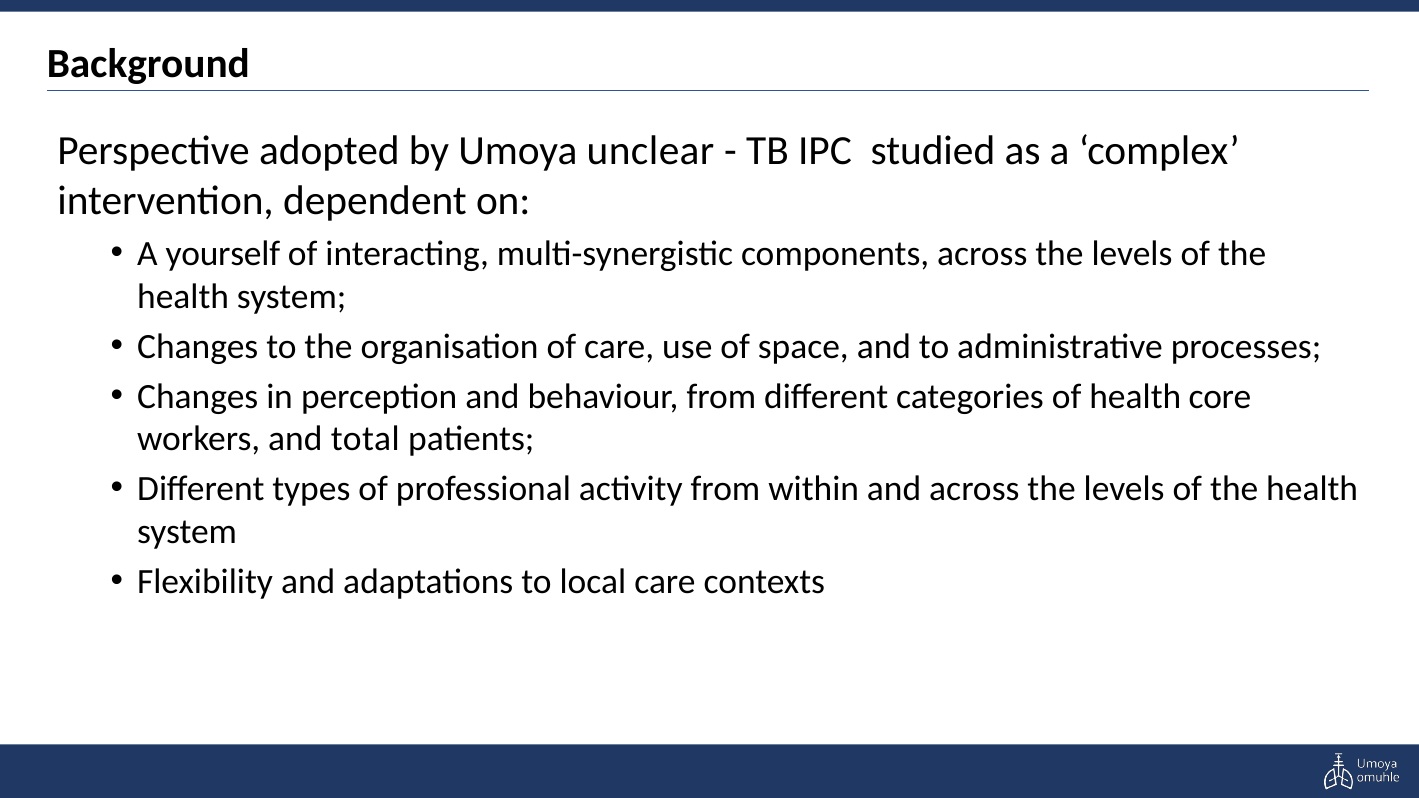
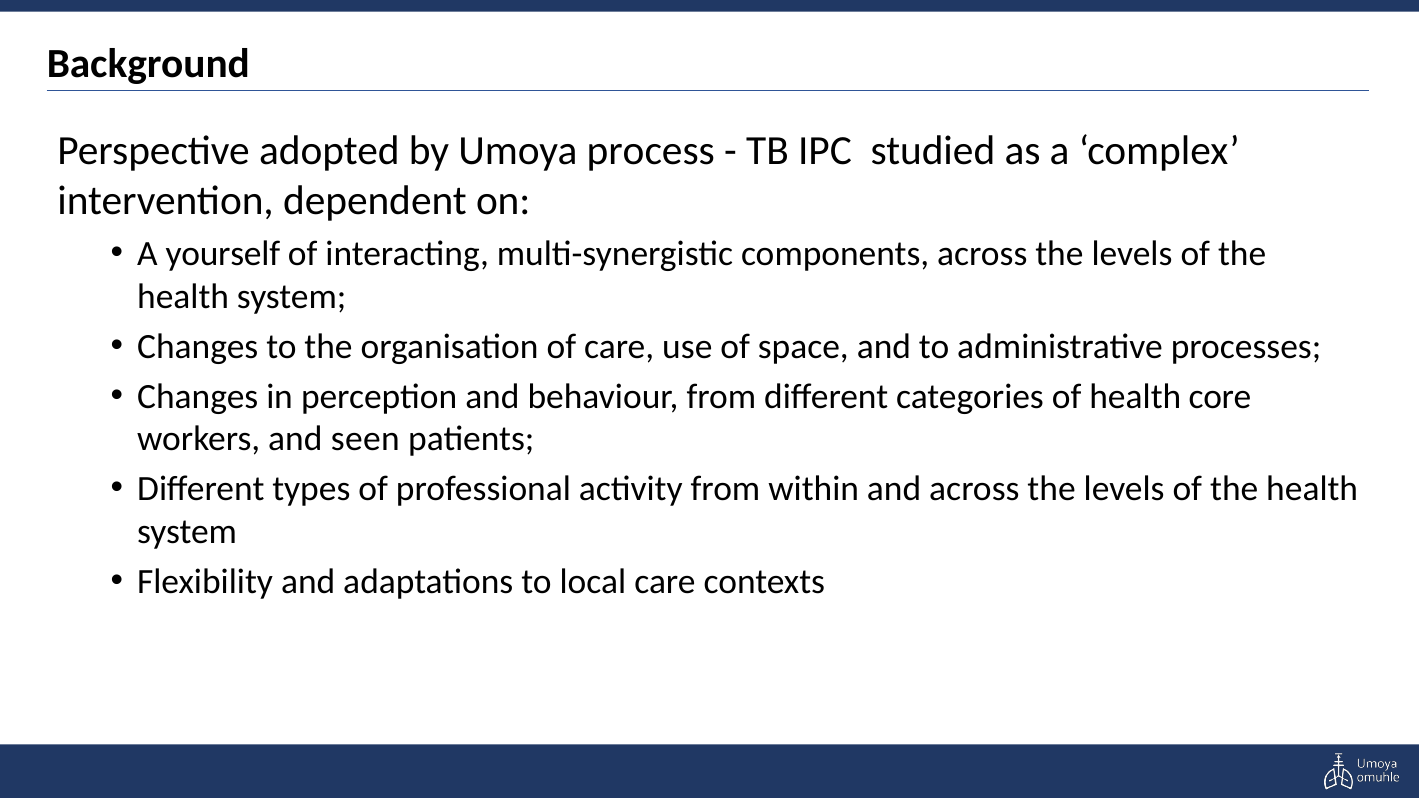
unclear: unclear -> process (651, 151)
total: total -> seen (365, 439)
